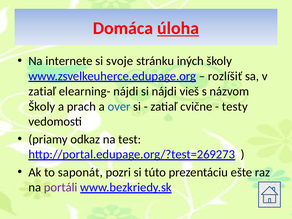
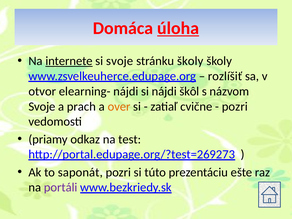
internete underline: none -> present (69, 61)
stránku iných: iných -> školy (190, 61)
zatiaľ: zatiaľ -> otvor (42, 91)
vieš: vieš -> škôl (189, 91)
Školy: Školy -> Svoje (42, 107)
over colour: blue -> orange (119, 107)
testy: testy -> pozri (235, 107)
